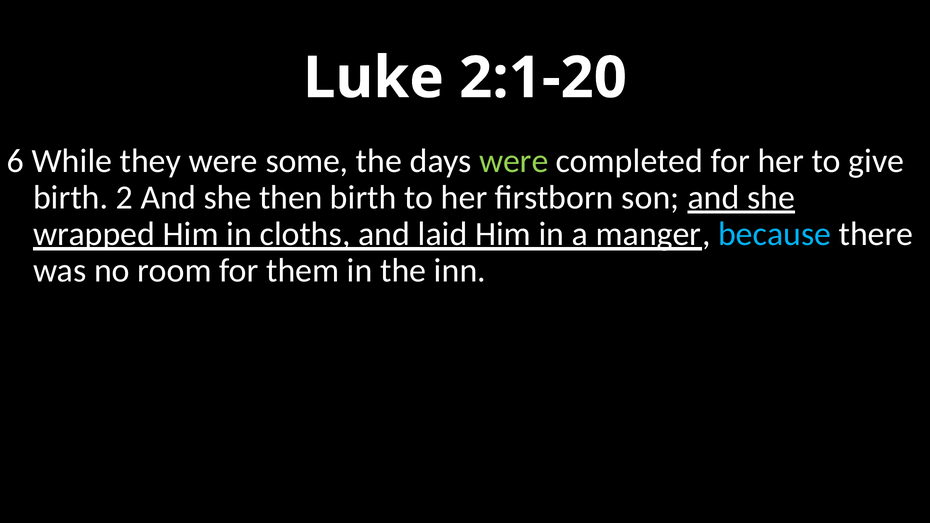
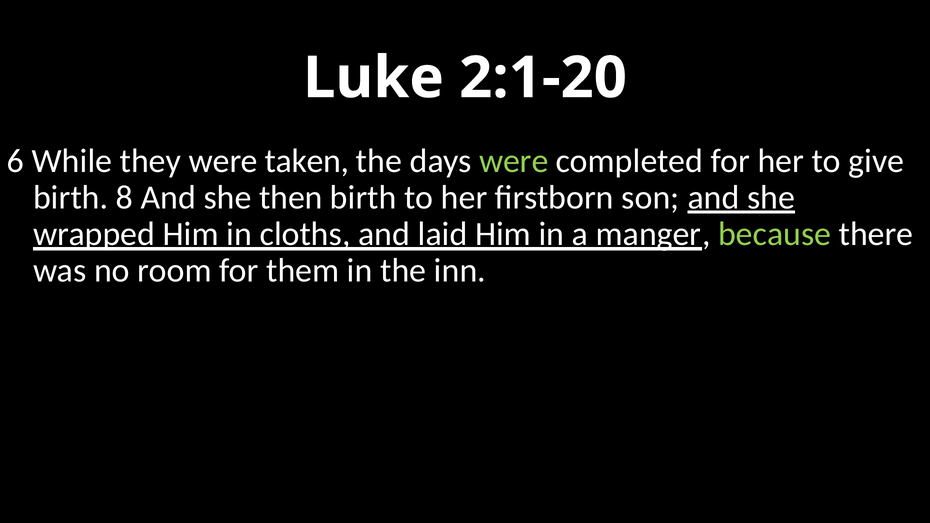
some: some -> taken (307, 161)
2: 2 -> 8 (125, 198)
because colour: light blue -> light green (775, 234)
